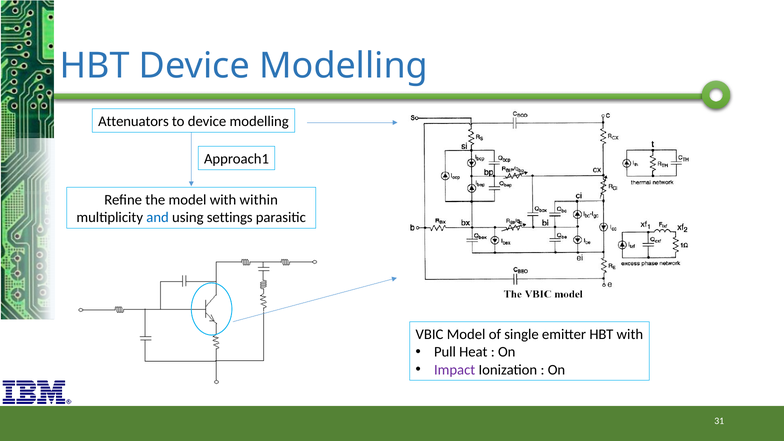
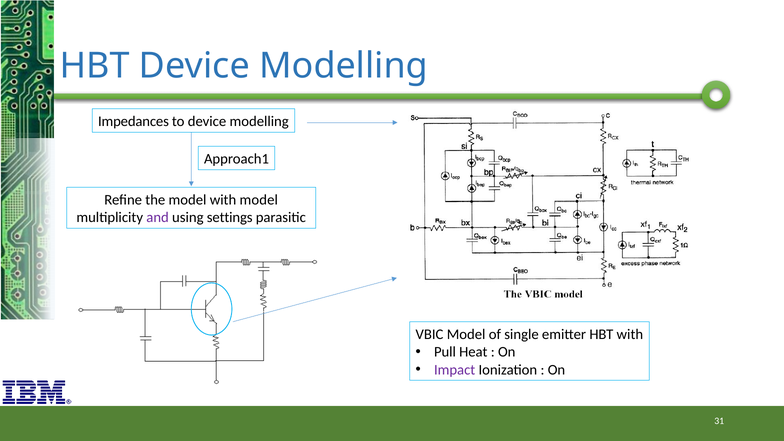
Attenuators: Attenuators -> Impedances (133, 121)
with within: within -> model (259, 200)
and colour: blue -> purple (158, 218)
